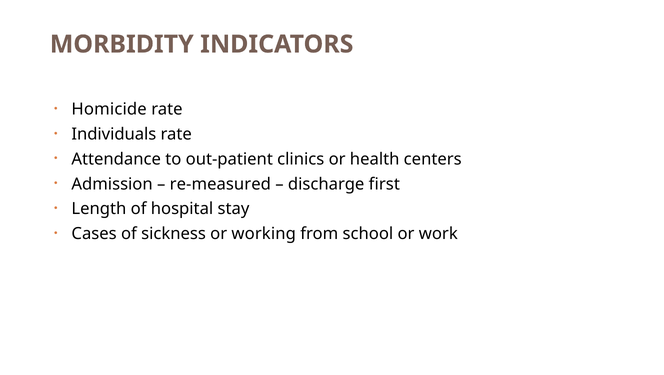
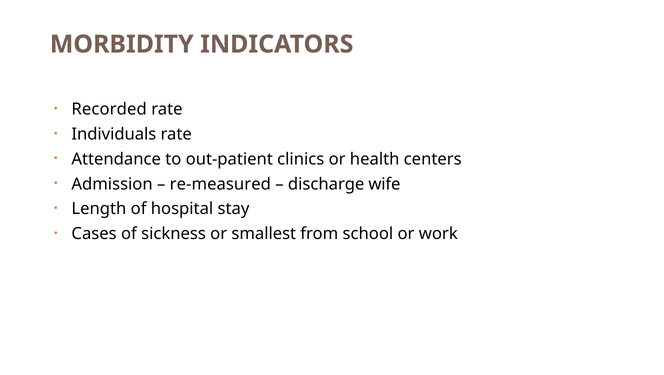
Homicide: Homicide -> Recorded (109, 109)
first: first -> wife (384, 184)
working: working -> smallest (264, 233)
